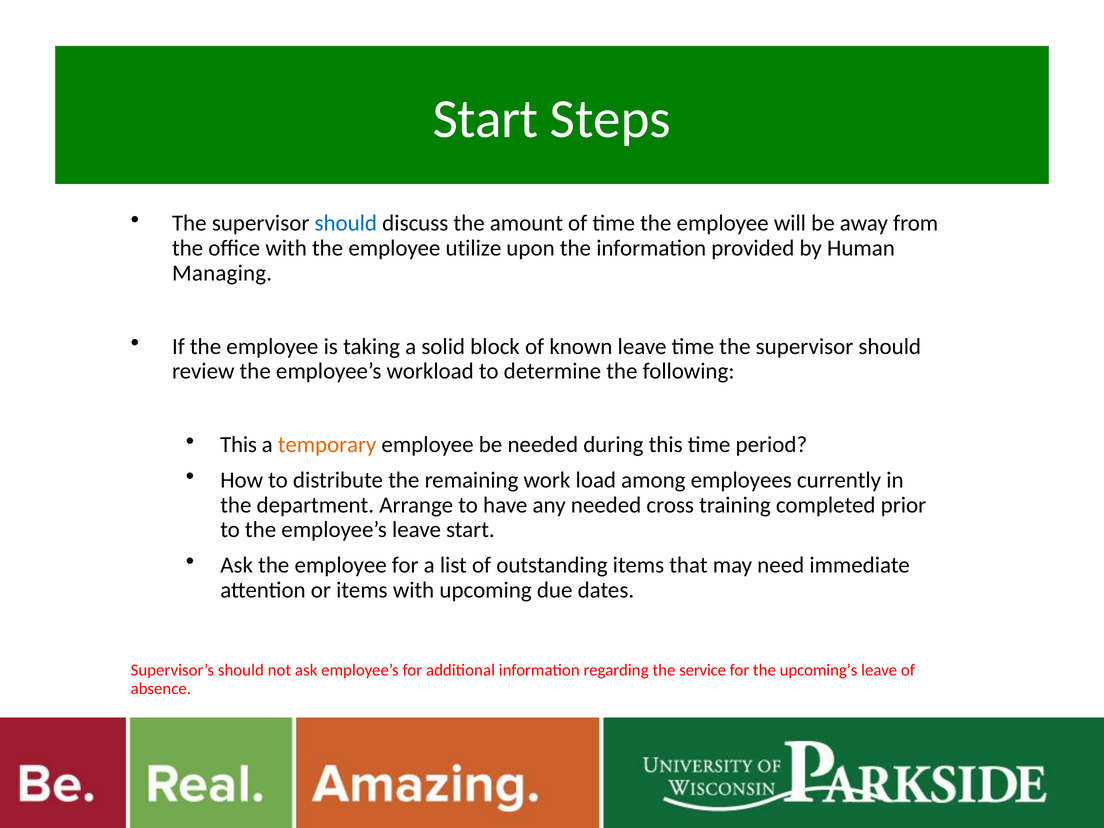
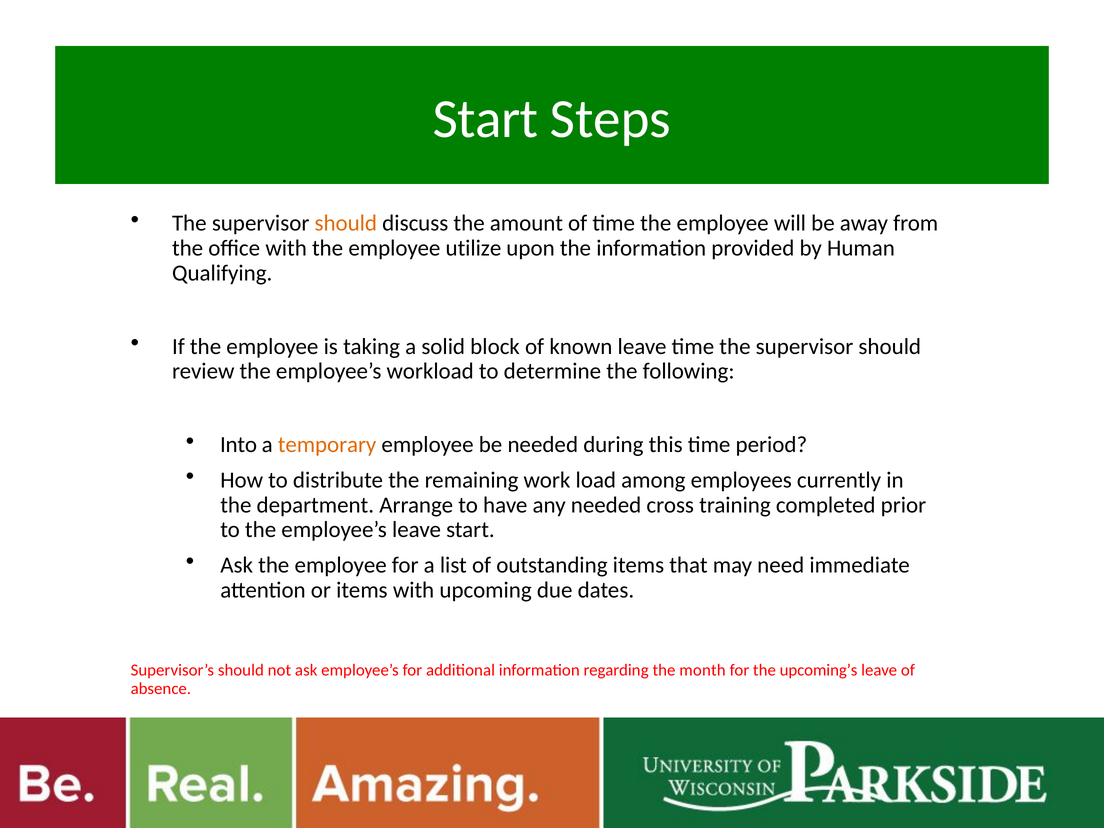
should colour: blue -> orange (346, 223)
Managing: Managing -> Qualifying (222, 273)
This: This -> Into (239, 445)
service: service -> month (703, 670)
